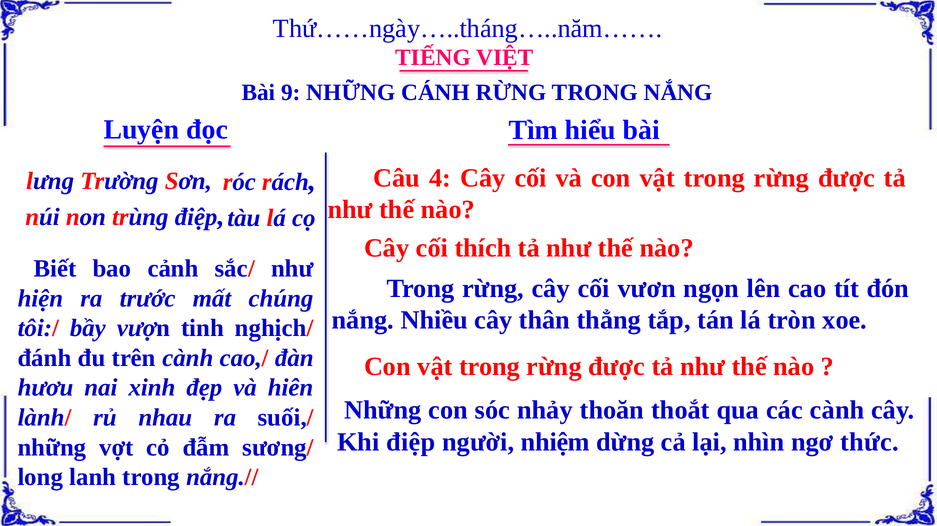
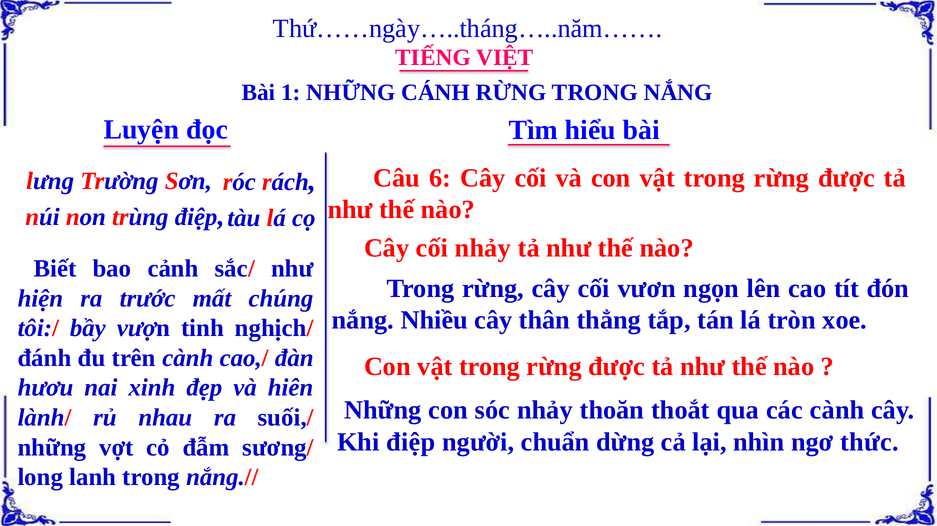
9: 9 -> 1 (291, 93)
4: 4 -> 6 (440, 178)
cối thích: thích -> nhảy (483, 248)
nhiệm: nhiệm -> chuẩn (555, 442)
